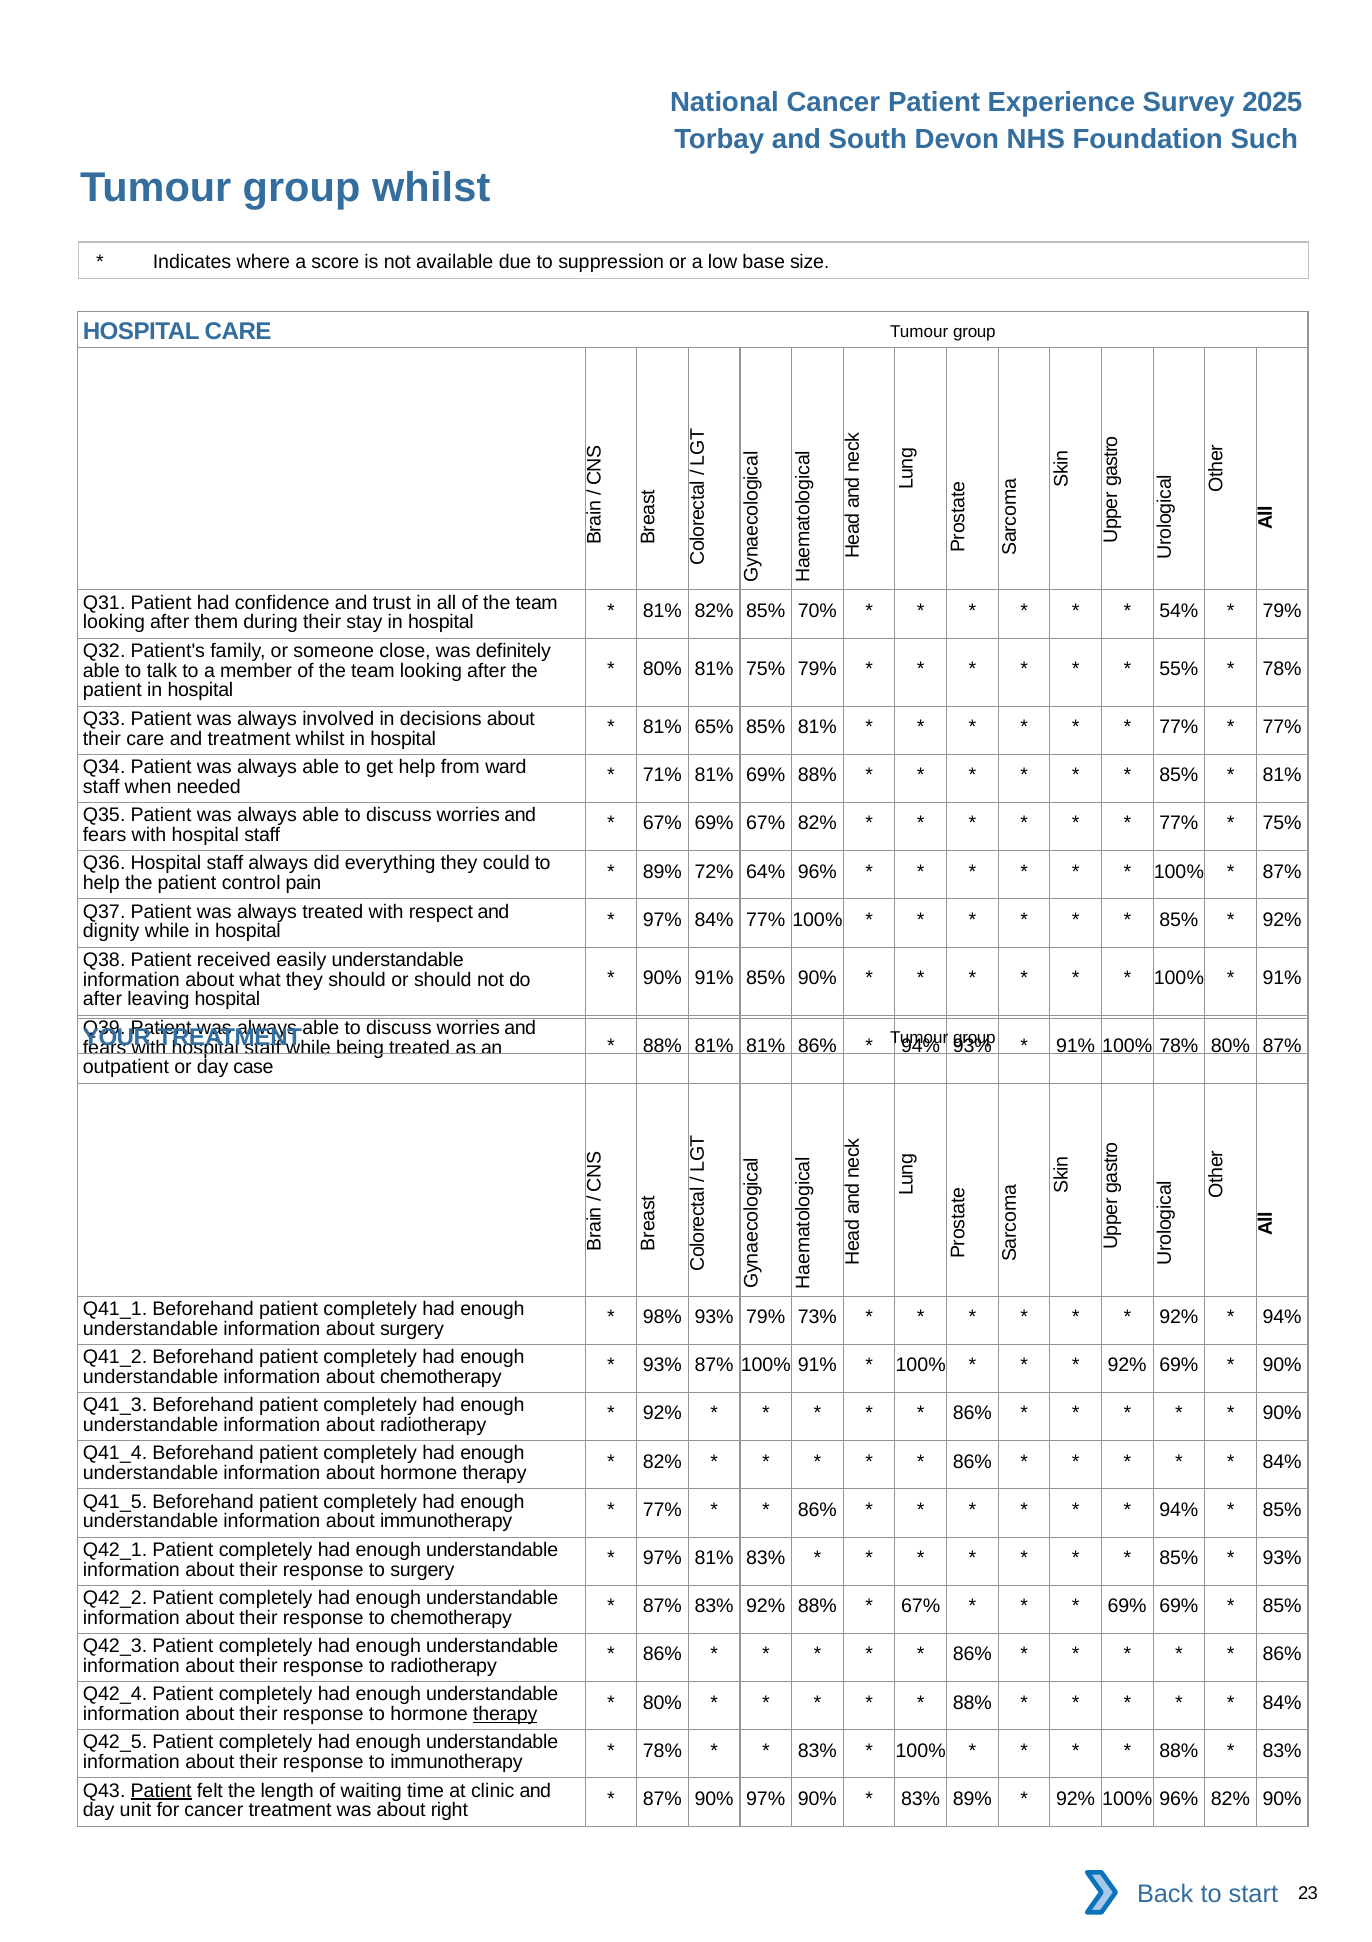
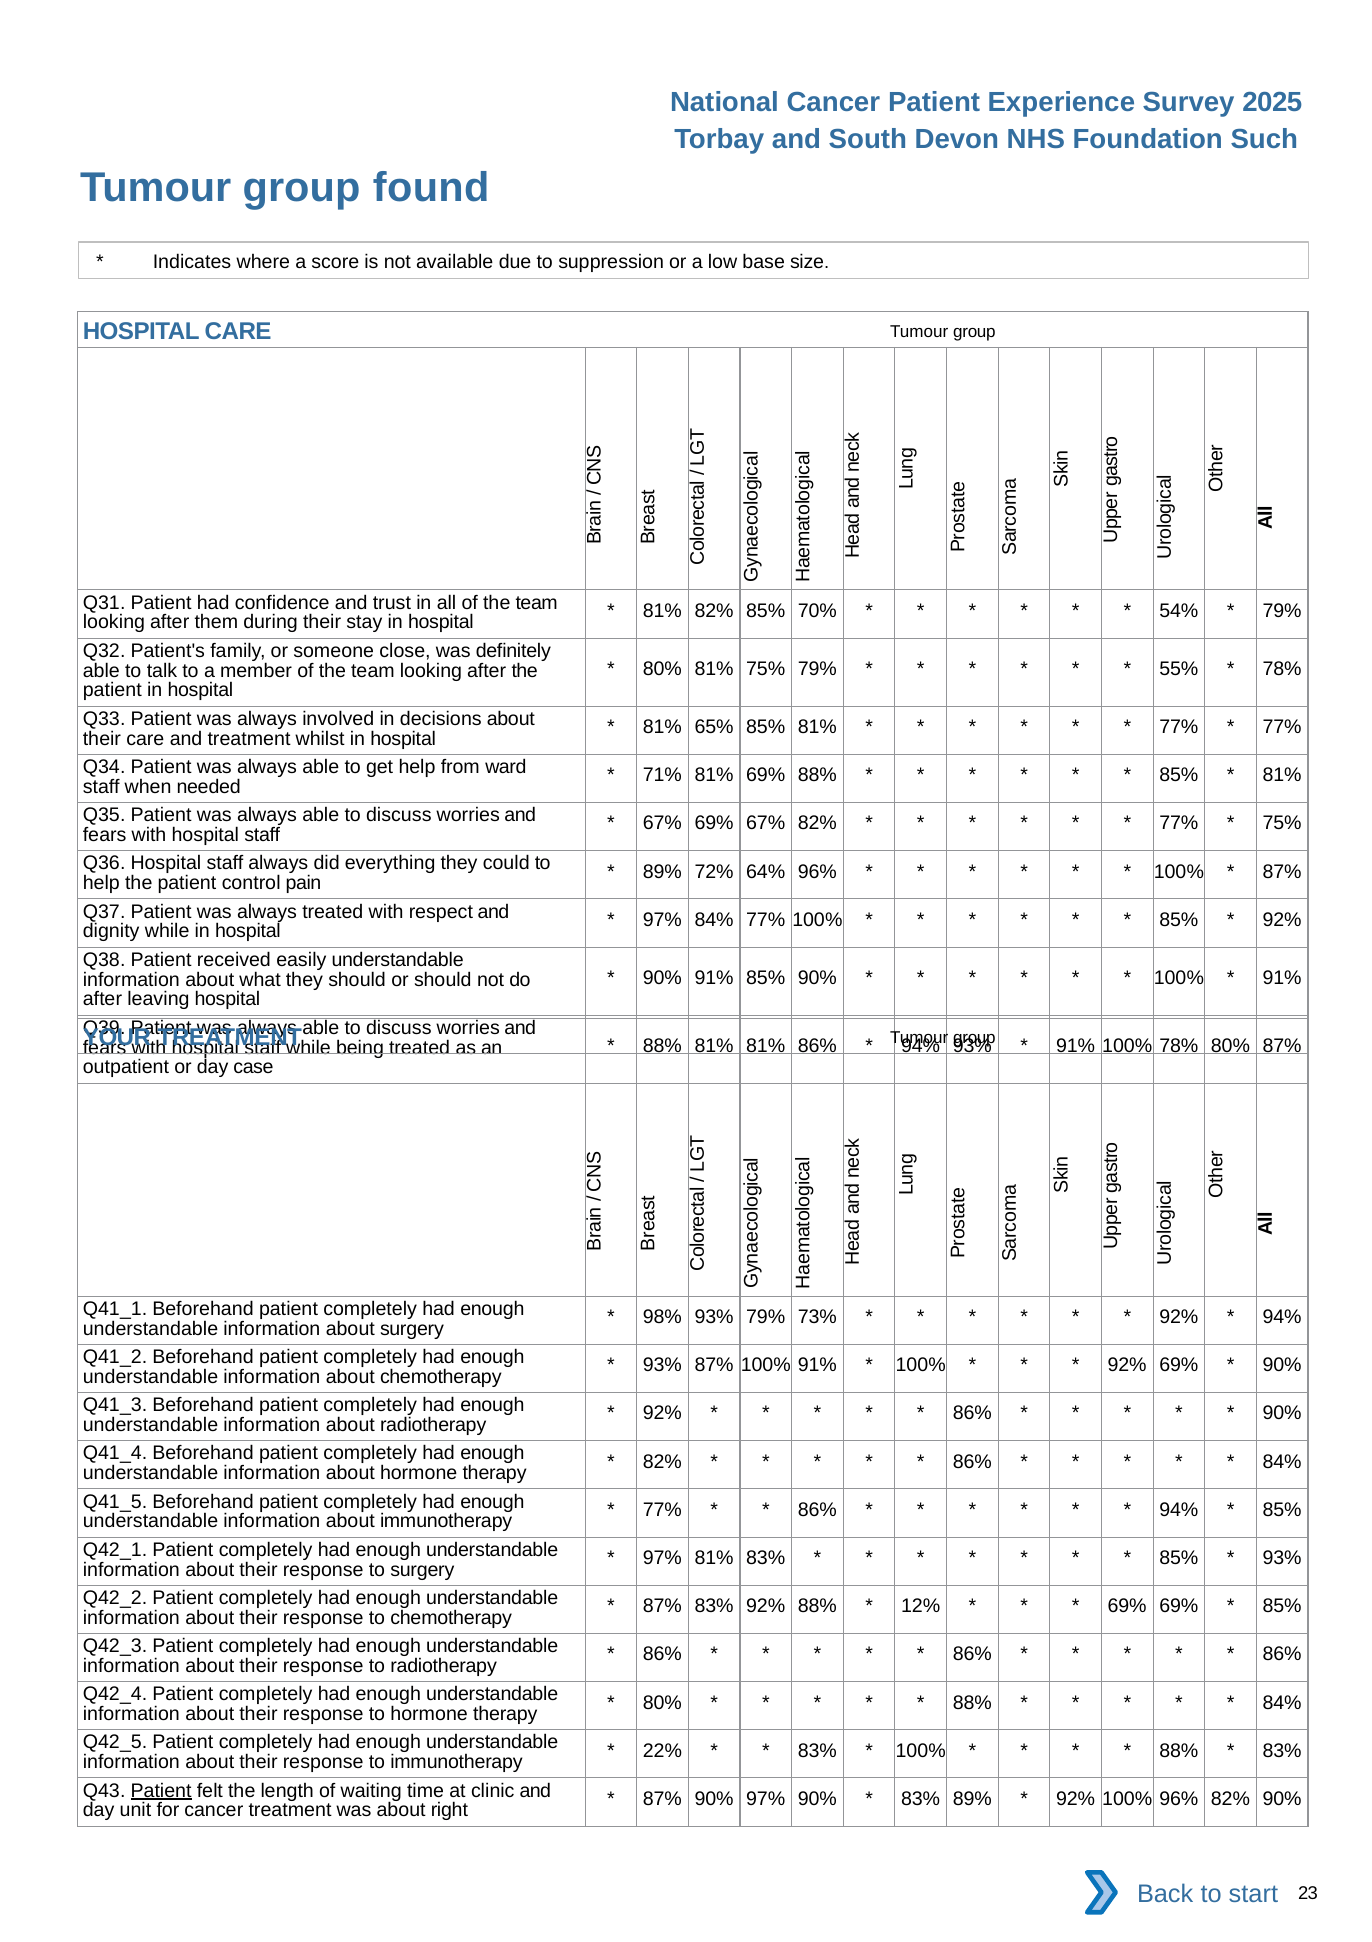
group whilst: whilst -> found (431, 187)
67%: 67% -> 12% (921, 1606)
therapy underline: present -> none (505, 1714)
78%: 78% -> 22% (662, 1750)
